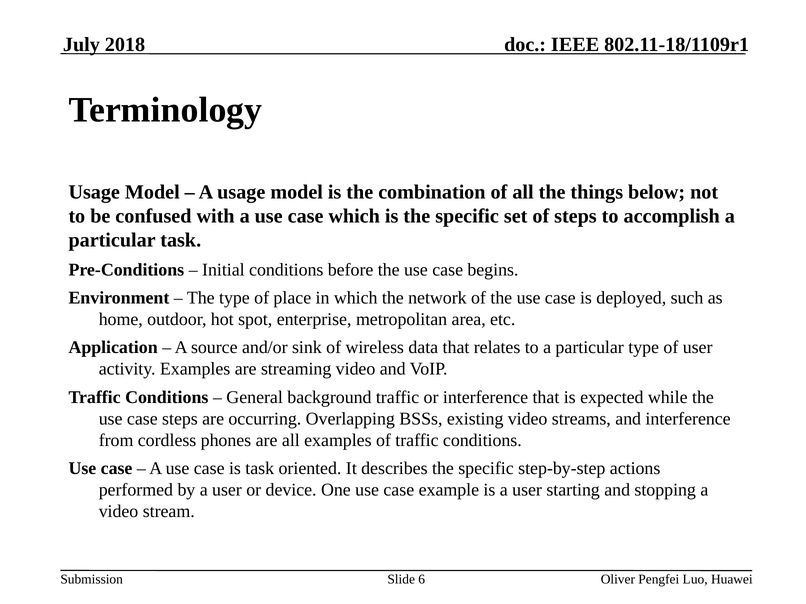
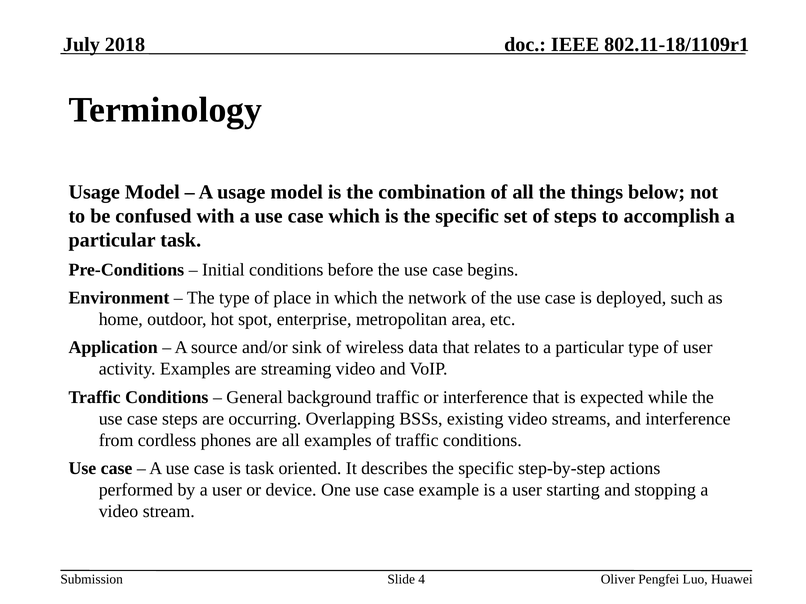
6: 6 -> 4 (422, 580)
